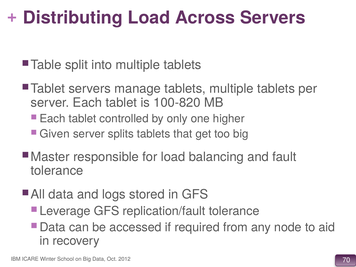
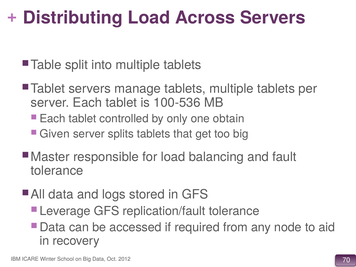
100-820: 100-820 -> 100-536 (177, 103)
higher: higher -> obtain (229, 119)
